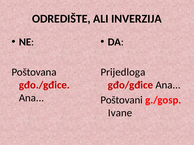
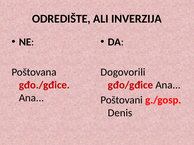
Prijedloga: Prijedloga -> Dogovorili (123, 72)
Ivane: Ivane -> Denis (120, 113)
